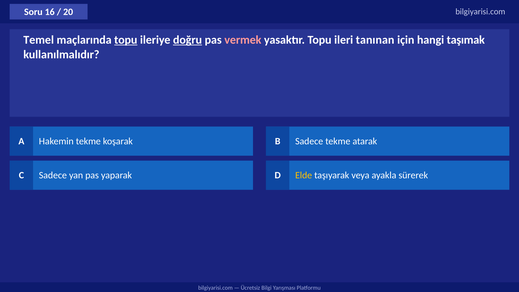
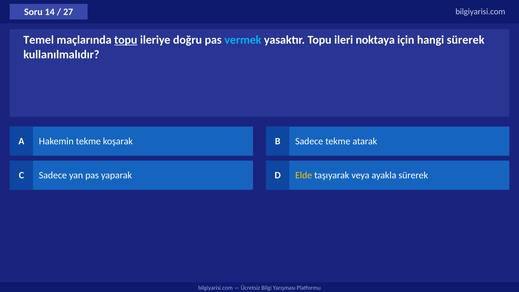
16: 16 -> 14 (50, 12)
20: 20 -> 27 (68, 12)
doğru underline: present -> none (188, 40)
vermek colour: pink -> light blue (243, 40)
tanınan: tanınan -> noktaya (375, 40)
hangi taşımak: taşımak -> sürerek (466, 40)
